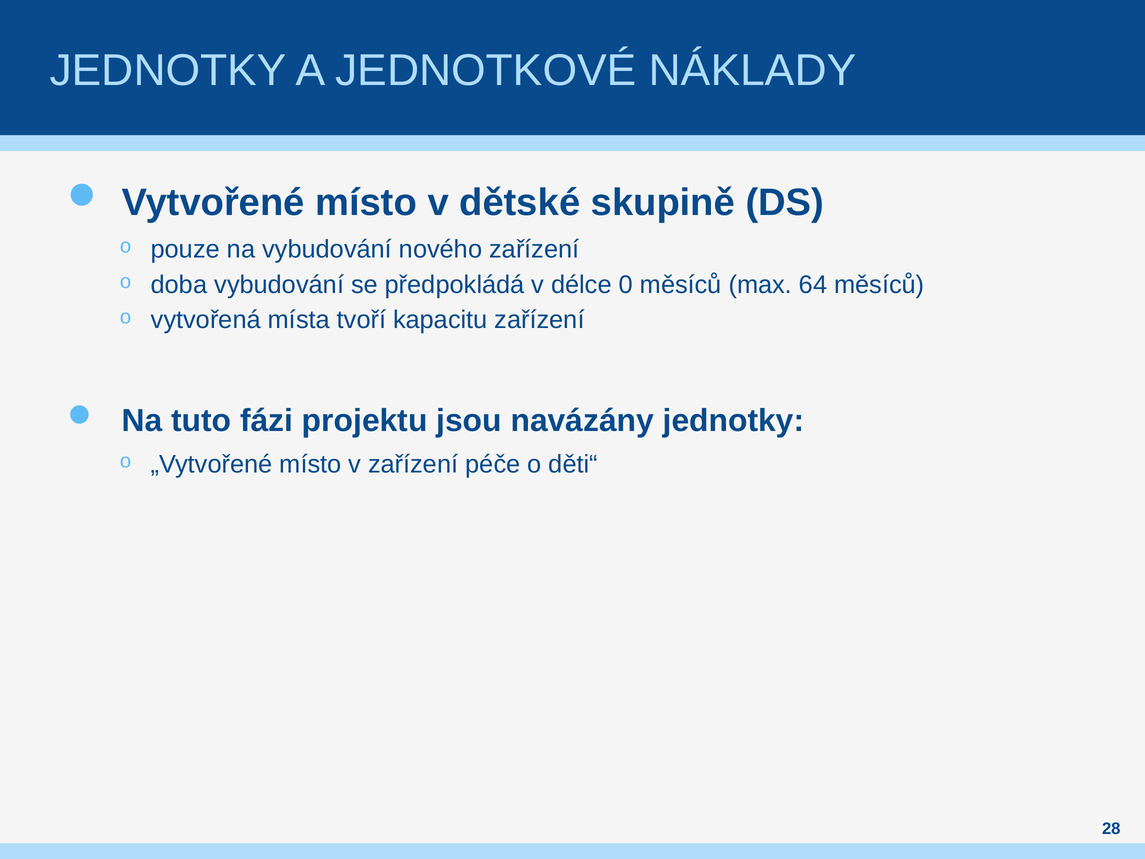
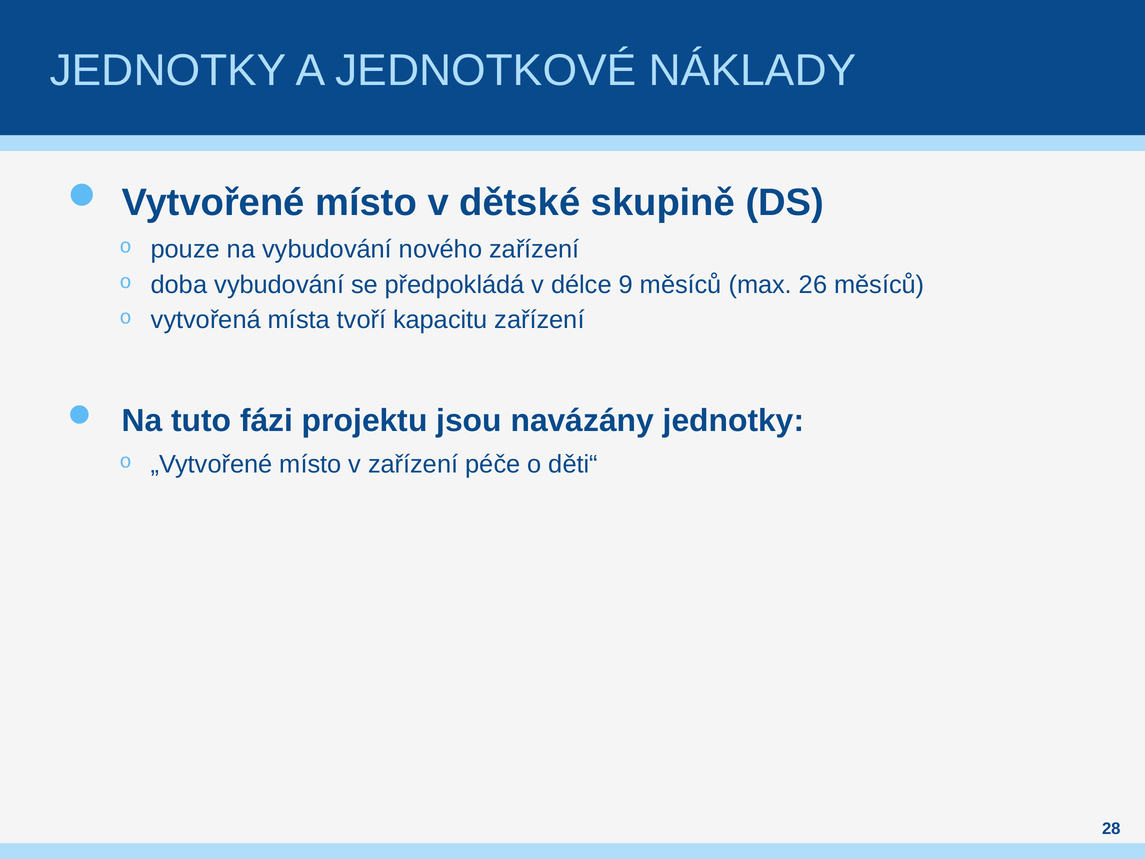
0: 0 -> 9 (626, 285)
64: 64 -> 26 (813, 285)
